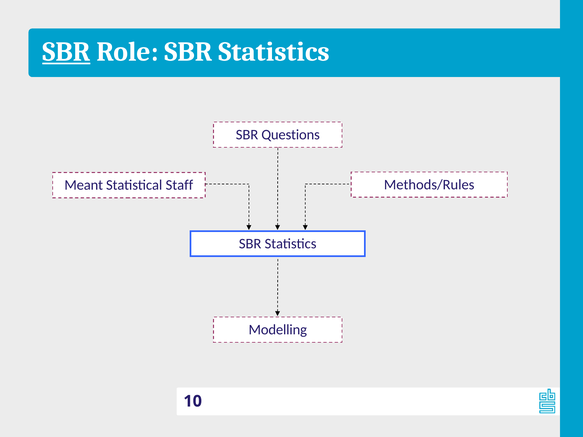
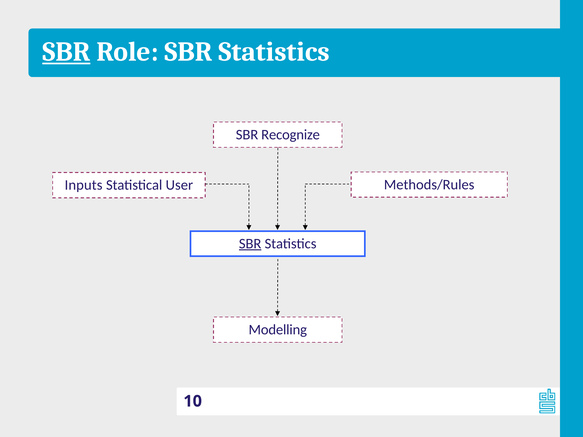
Questions: Questions -> Recognize (291, 135)
Meant: Meant -> Inputs (84, 185)
Staff: Staff -> User (179, 185)
SBR underline: none -> present (250, 244)
